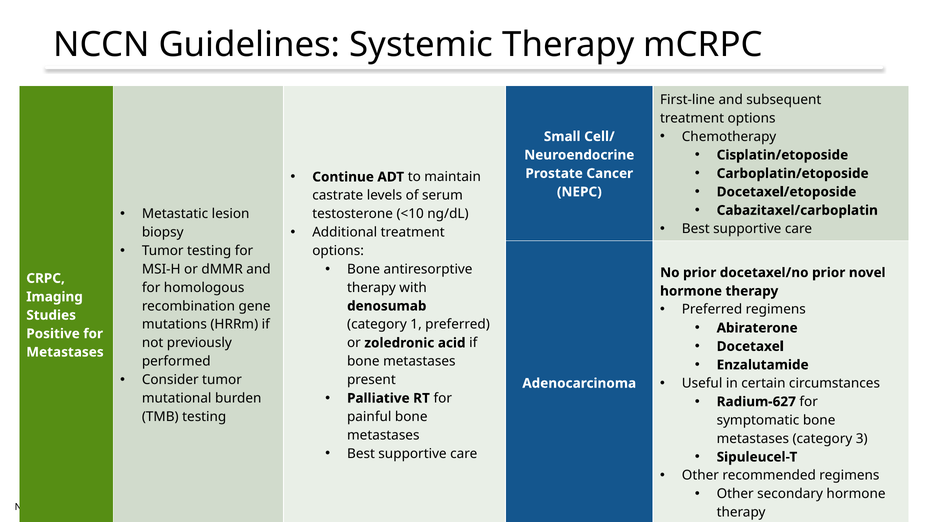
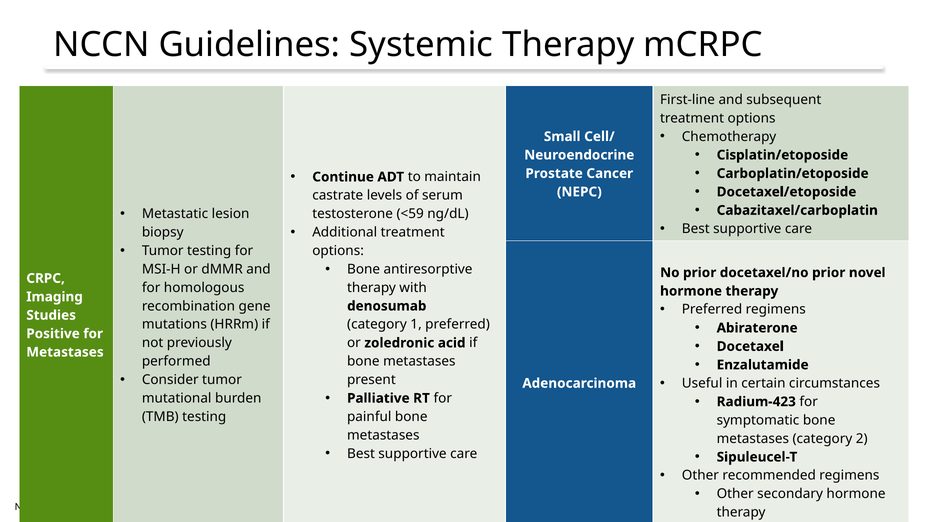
<10: <10 -> <59 (410, 214)
Radium-627: Radium-627 -> Radium-423 (756, 402)
3: 3 -> 2 (862, 439)
